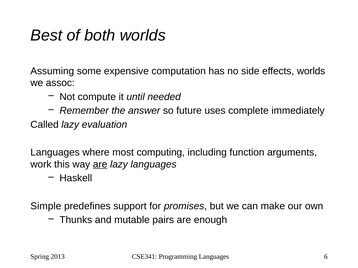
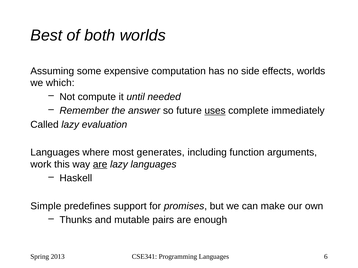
assoc: assoc -> which (60, 83)
uses underline: none -> present (215, 111)
computing: computing -> generates (161, 153)
